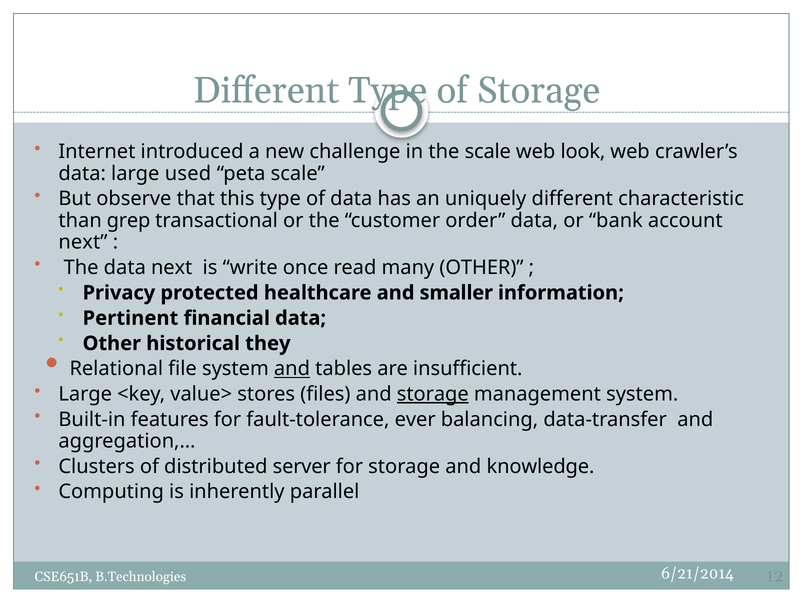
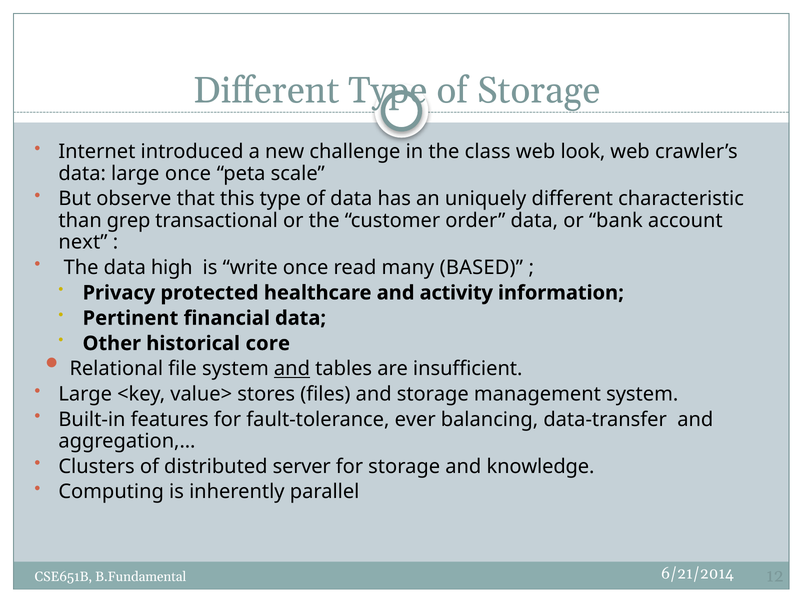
the scale: scale -> class (488, 152)
large used: used -> once (188, 173)
data next: next -> high (172, 267)
many OTHER: OTHER -> BASED (481, 267)
smaller: smaller -> activity (456, 292)
they: they -> core (268, 343)
storage underline: present -> none (433, 394)
B.Technologies: B.Technologies -> B.Fundamental (141, 576)
